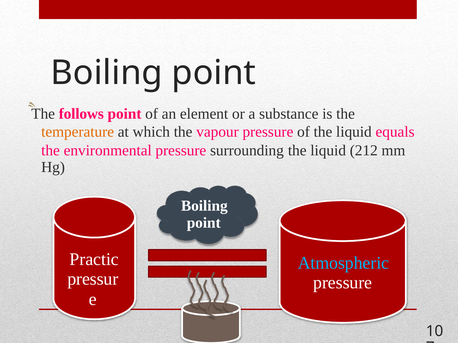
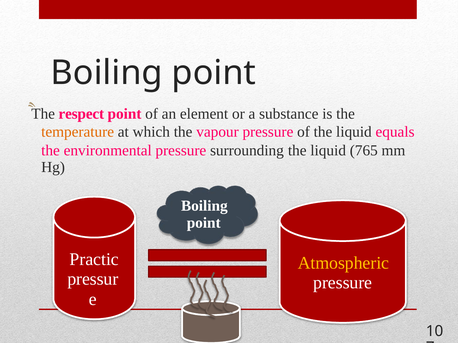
follows: follows -> respect (81, 114)
212: 212 -> 765 (364, 151)
Atmospheric colour: light blue -> yellow (343, 263)
